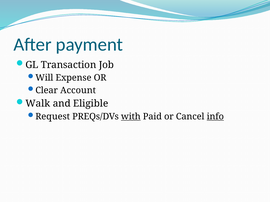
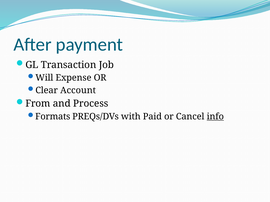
Walk: Walk -> From (38, 104)
Eligible: Eligible -> Process (91, 104)
Request: Request -> Formats (53, 117)
with underline: present -> none (131, 117)
